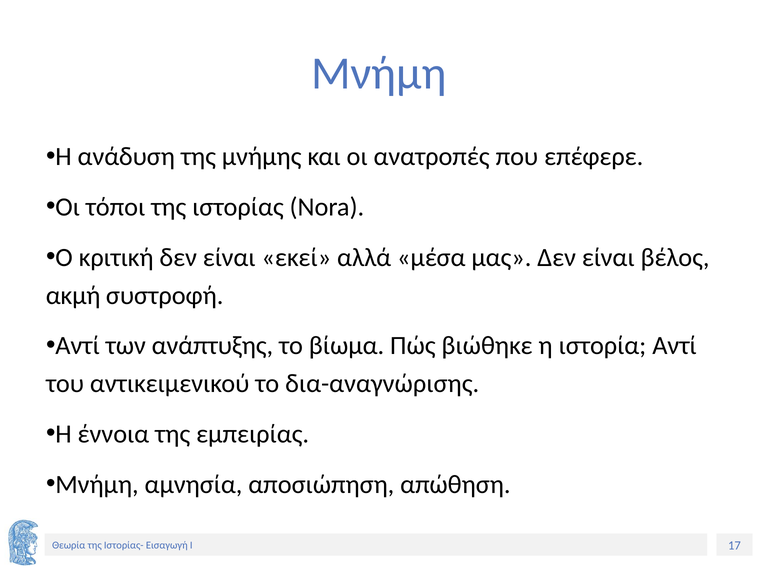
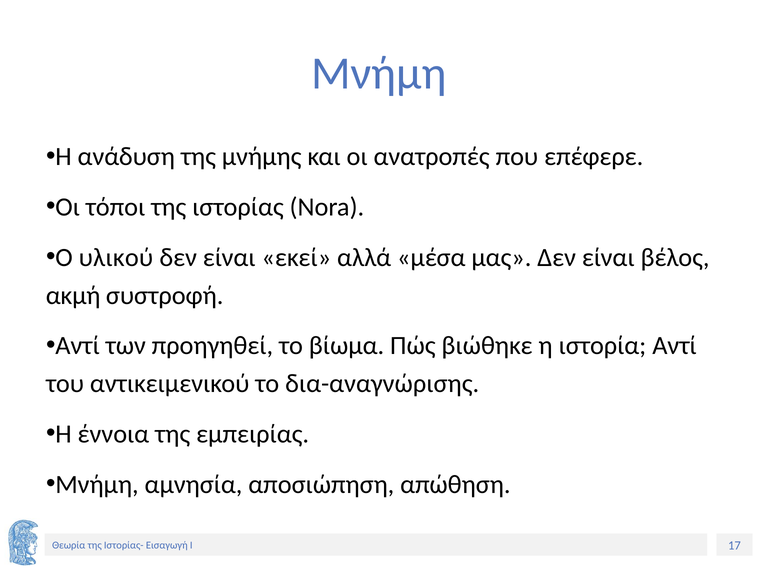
κριτική: κριτική -> υλικού (116, 258)
ανάπτυξης: ανάπτυξης -> προηγηθεί (212, 346)
